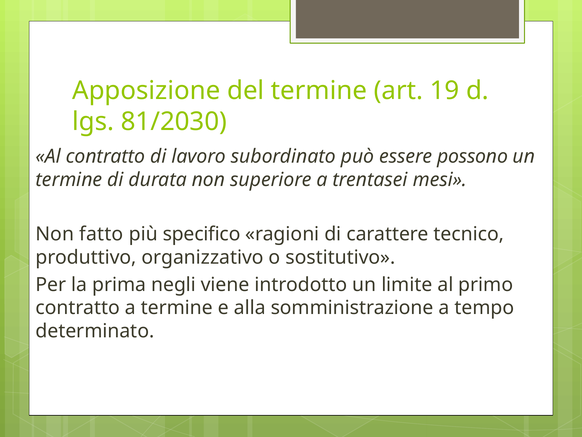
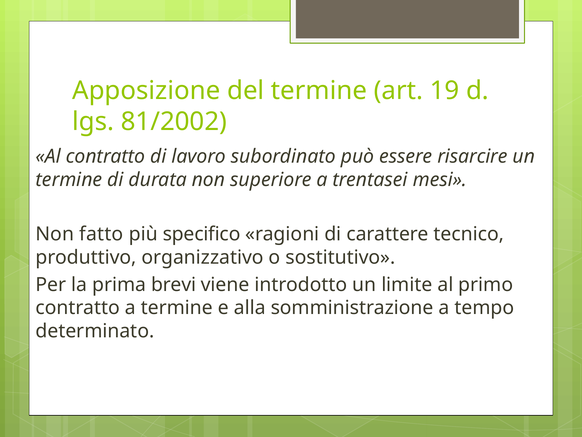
81/2030: 81/2030 -> 81/2002 (174, 122)
possono: possono -> risarcire (472, 156)
negli: negli -> brevi (174, 284)
